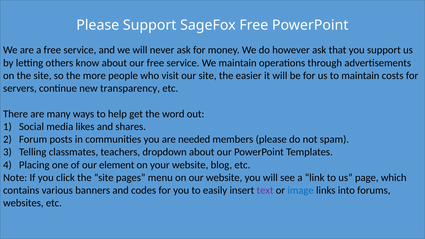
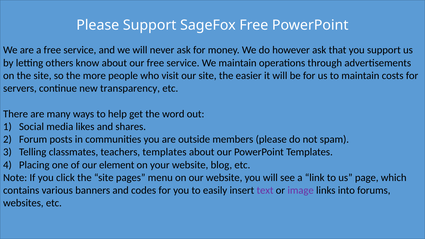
needed: needed -> outside (194, 139)
teachers dropdown: dropdown -> templates (164, 152)
image colour: blue -> purple (301, 190)
